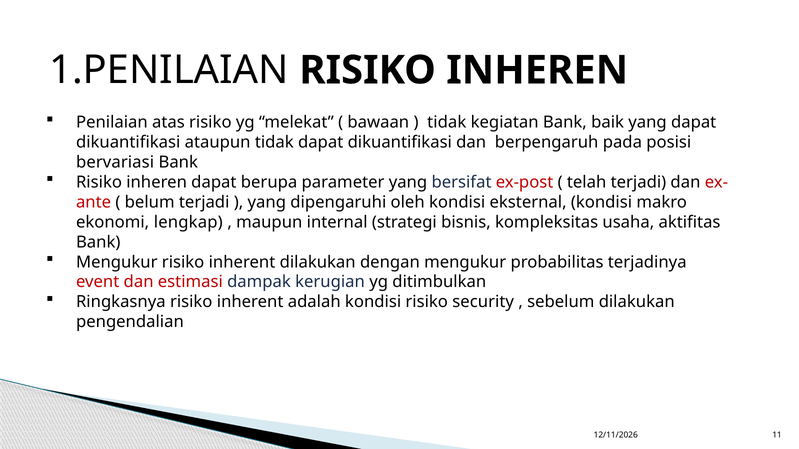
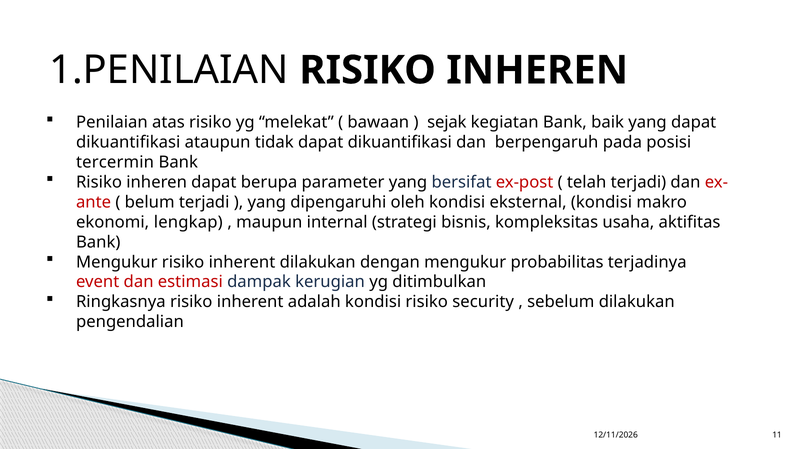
tidak: tidak -> sejak (447, 122)
bervariasi: bervariasi -> tercermin (115, 162)
